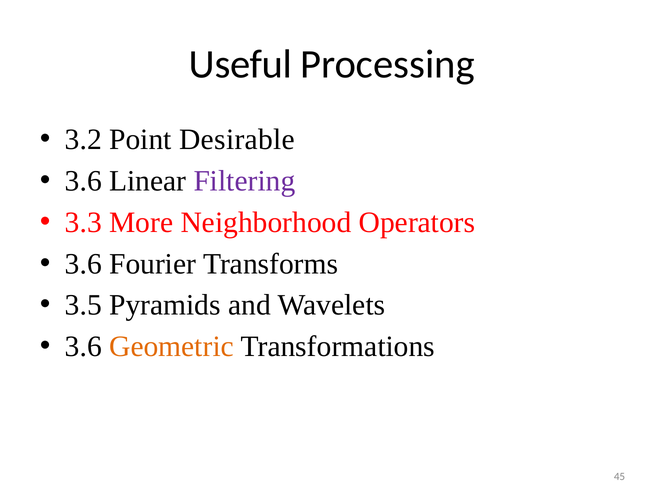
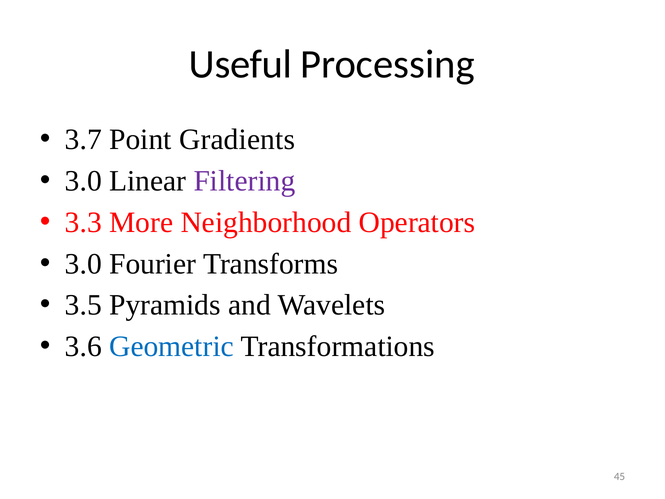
3.2: 3.2 -> 3.7 (83, 140)
Desirable: Desirable -> Gradients (237, 140)
3.6: 3.6 -> 3.0 (83, 181)
3.6: 3.6 -> 3.0 (83, 264)
Geometric colour: orange -> blue (171, 346)
